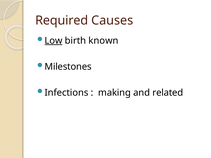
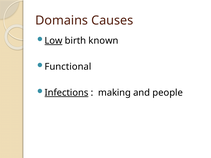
Required: Required -> Domains (62, 20)
Milestones: Milestones -> Functional (68, 67)
Infections underline: none -> present (66, 93)
related: related -> people (168, 93)
